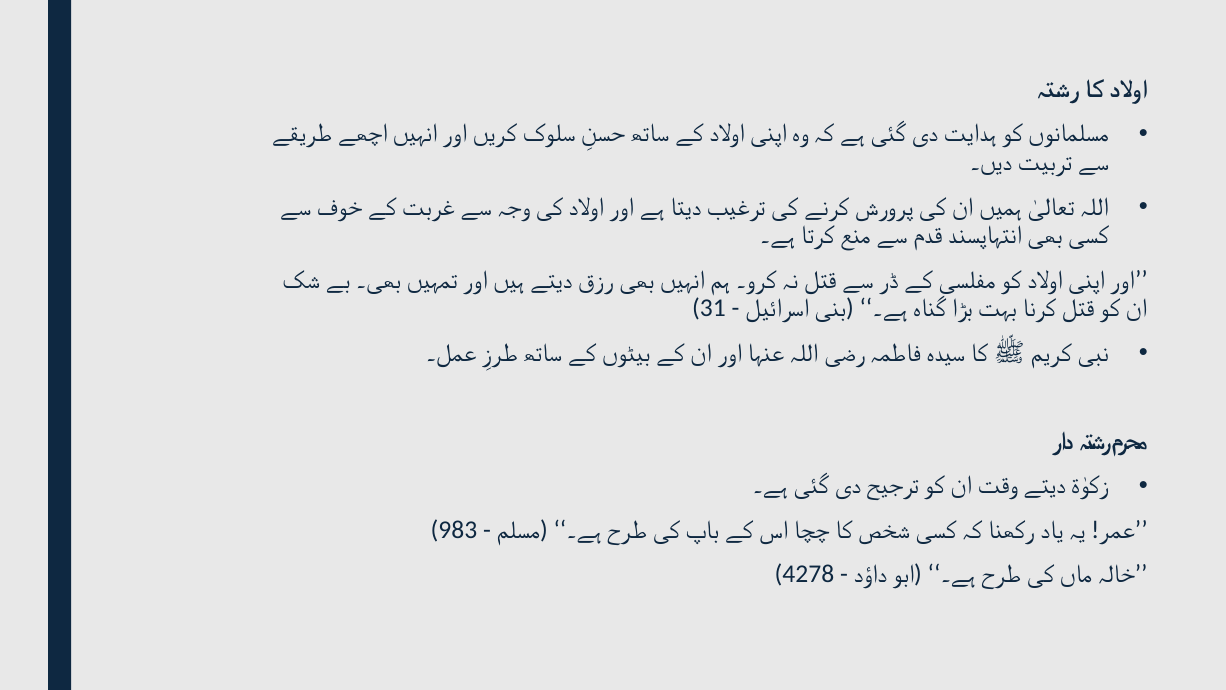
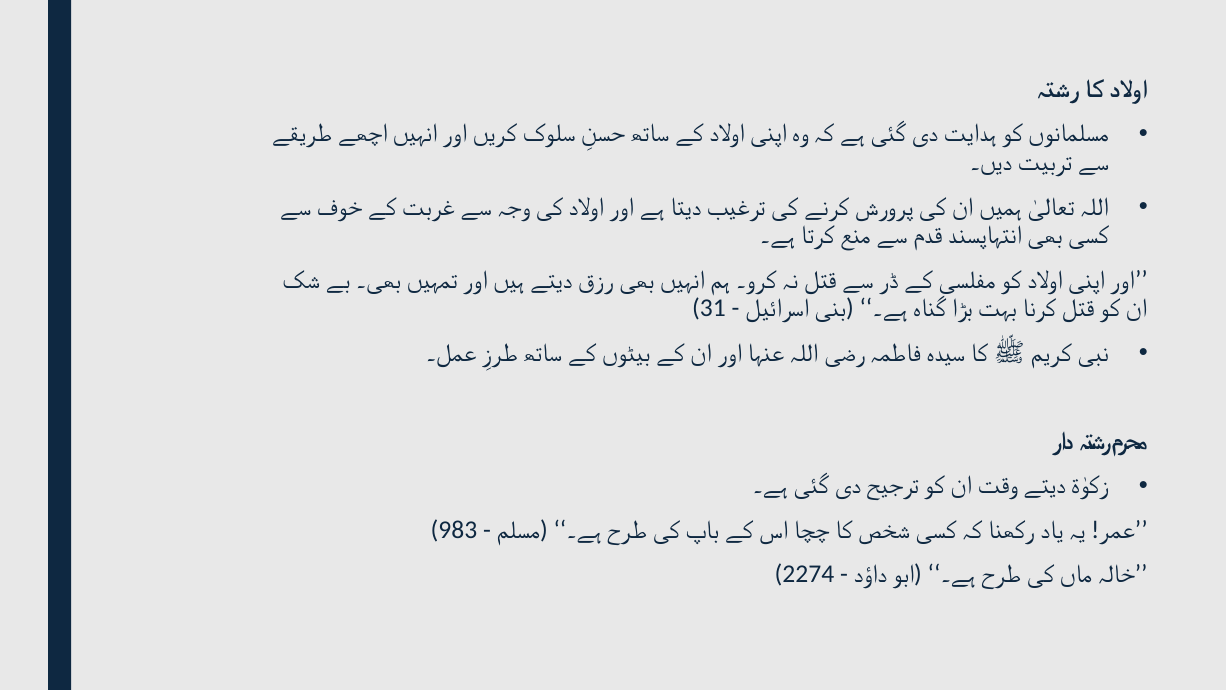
4278: 4278 -> 2274 (808, 574)
